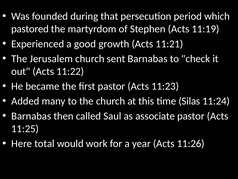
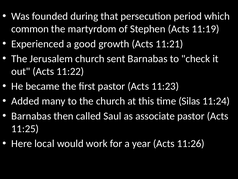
pastored: pastored -> common (30, 29)
total: total -> local (44, 143)
